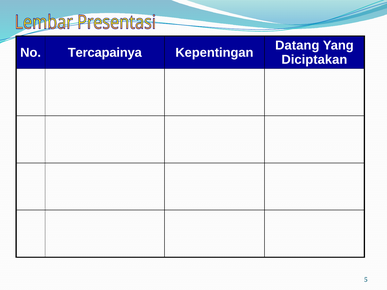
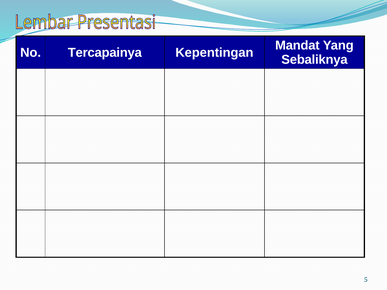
Datang: Datang -> Mandat (297, 45)
Diciptakan: Diciptakan -> Sebaliknya (314, 60)
